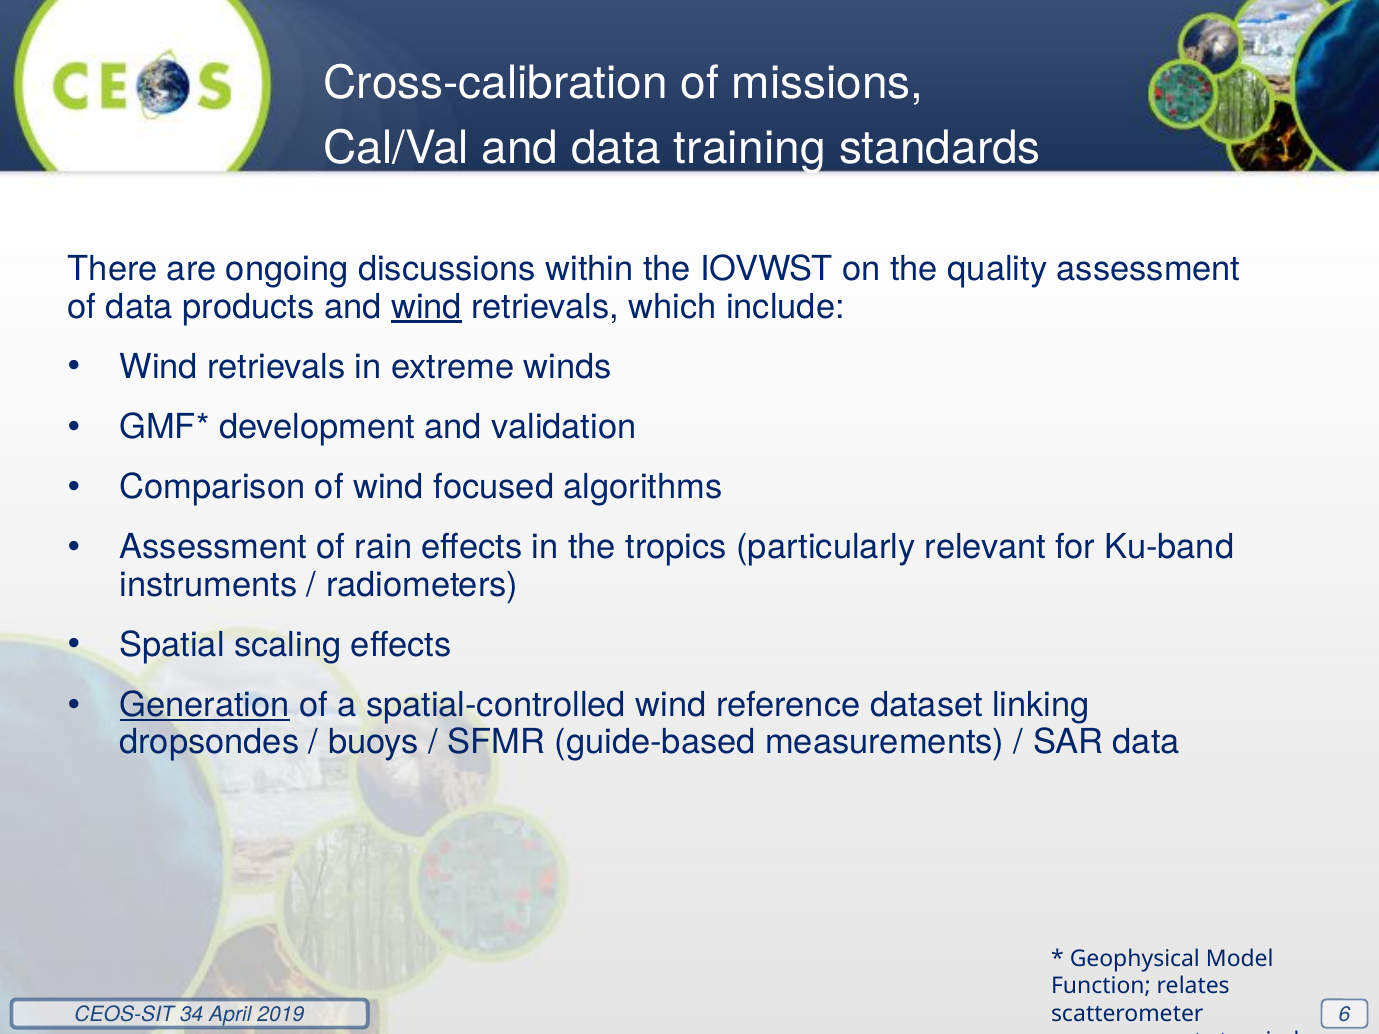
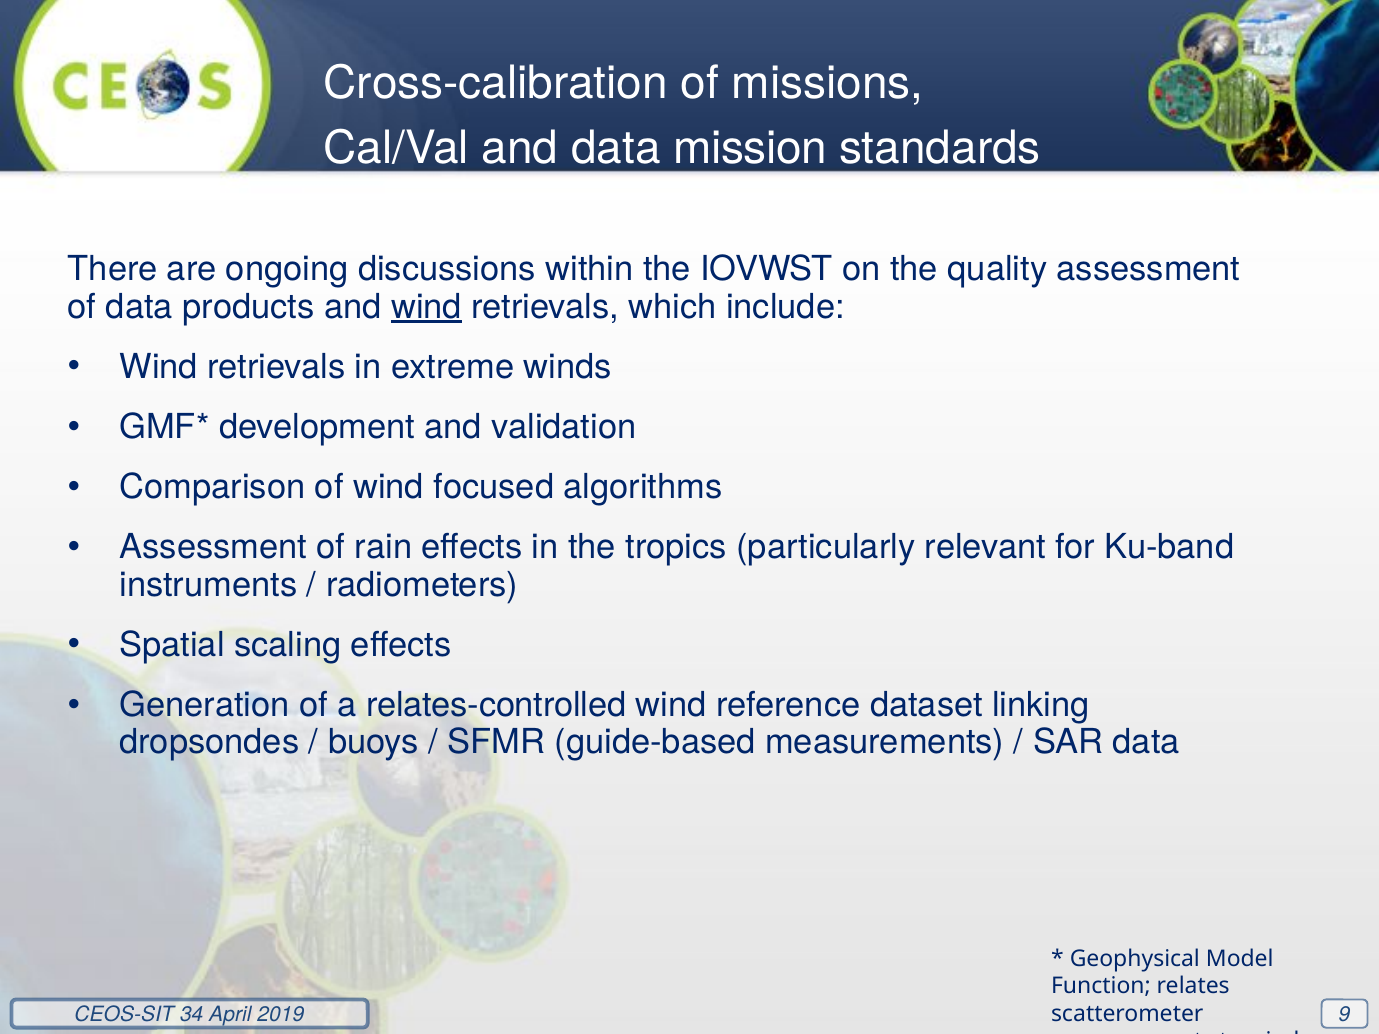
training: training -> mission (750, 148)
Generation underline: present -> none (205, 705)
spatial-controlled: spatial-controlled -> relates-controlled (496, 705)
6: 6 -> 9 (1344, 1015)
